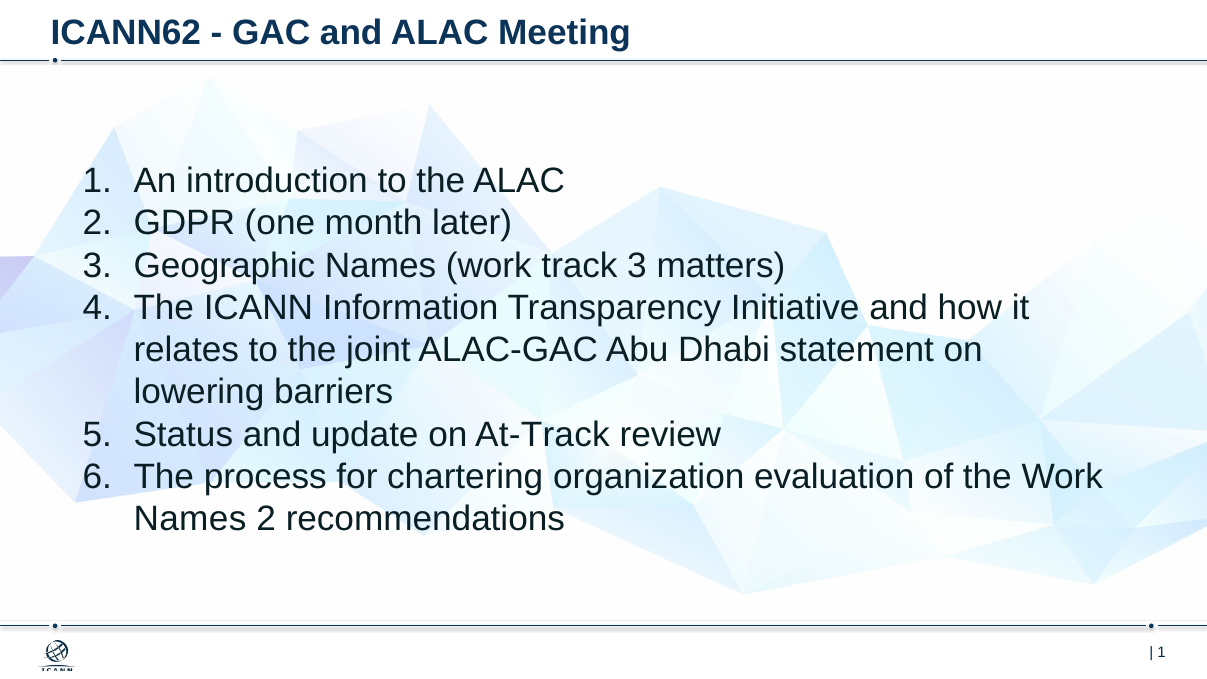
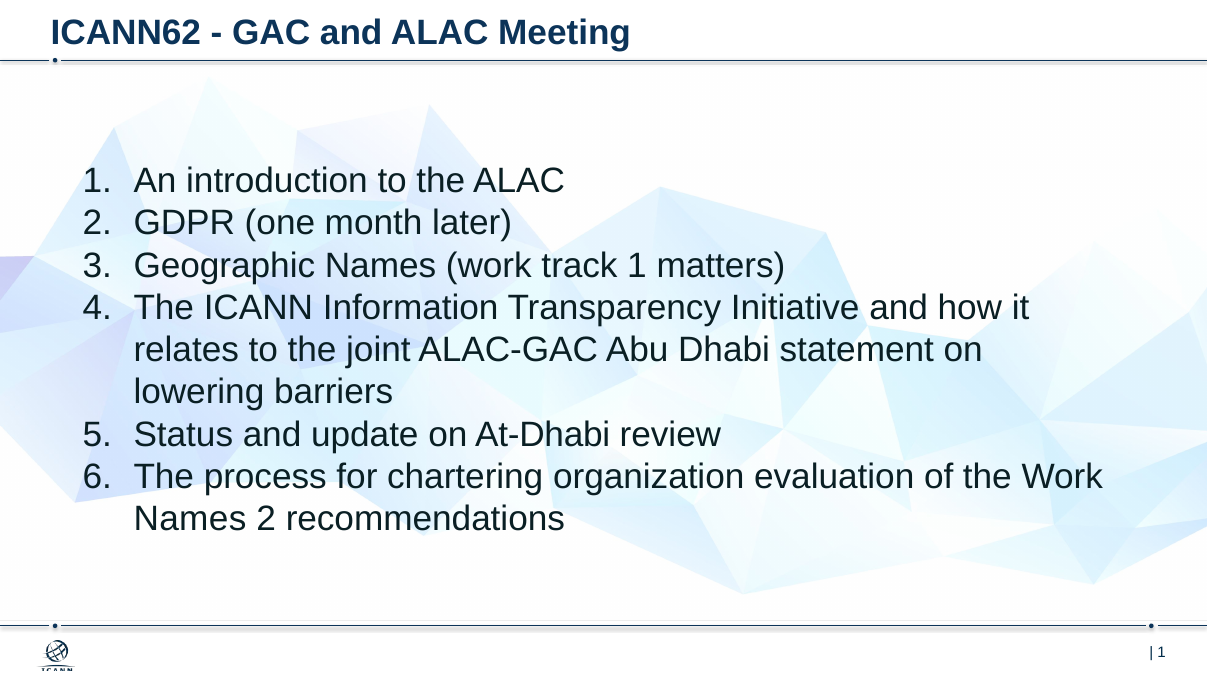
track 3: 3 -> 1 (637, 266)
At-Track: At-Track -> At-Dhabi (543, 435)
